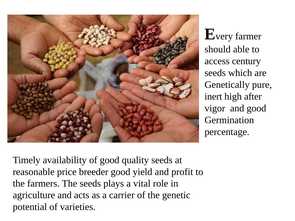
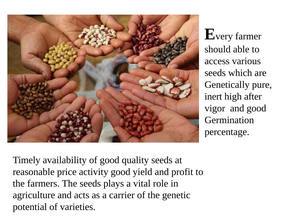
century: century -> various (246, 61)
breeder: breeder -> activity (94, 172)
